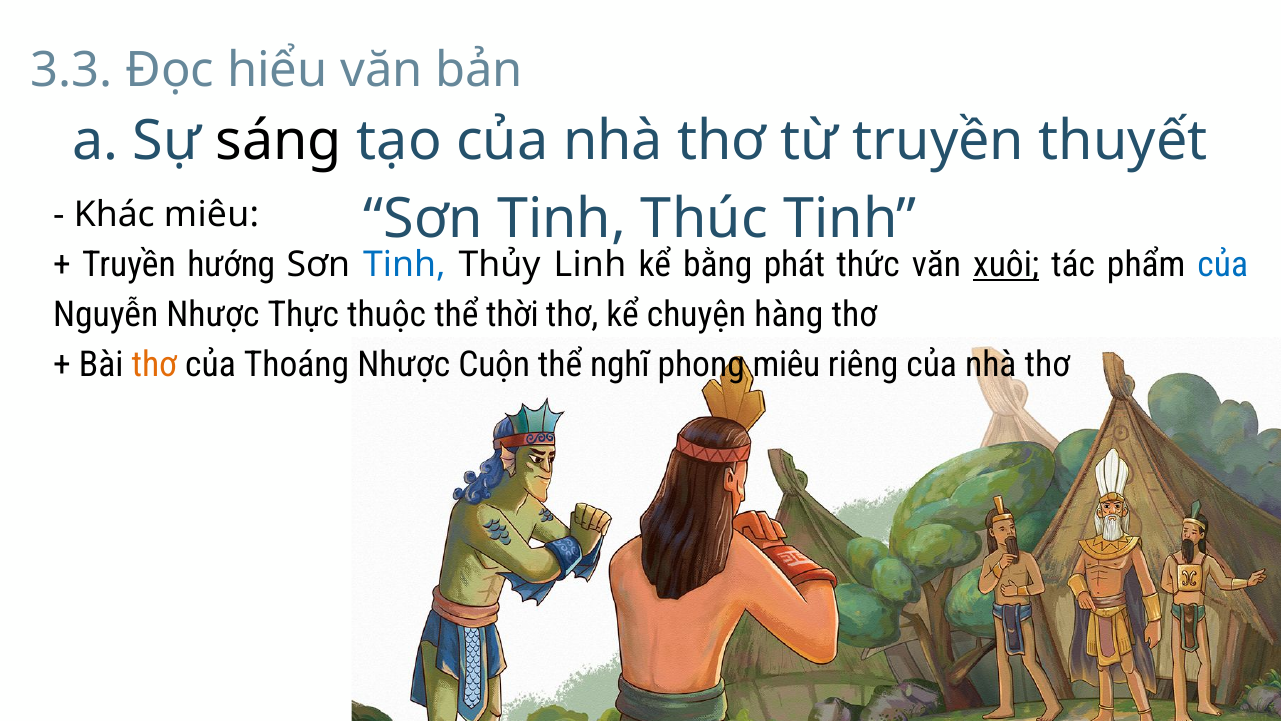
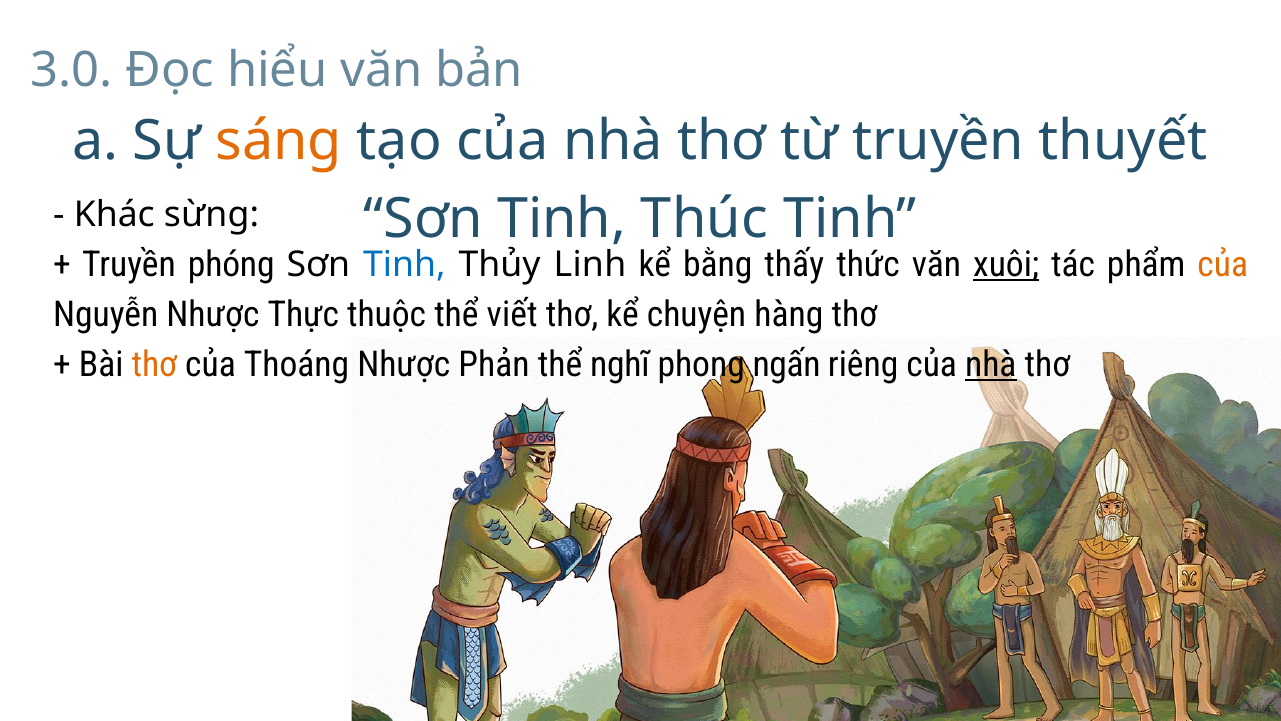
3.3: 3.3 -> 3.0 (72, 71)
sáng colour: black -> orange (279, 141)
Khác miêu: miêu -> sừng (212, 215)
hướng: hướng -> phóng (231, 265)
phát: phát -> thấy (794, 265)
của colour: blue -> orange (1223, 265)
thời: thời -> viết (512, 314)
Cuộn: Cuộn -> Phản (494, 364)
phong miêu: miêu -> ngấn (787, 364)
nhà underline: none -> present (991, 364)
